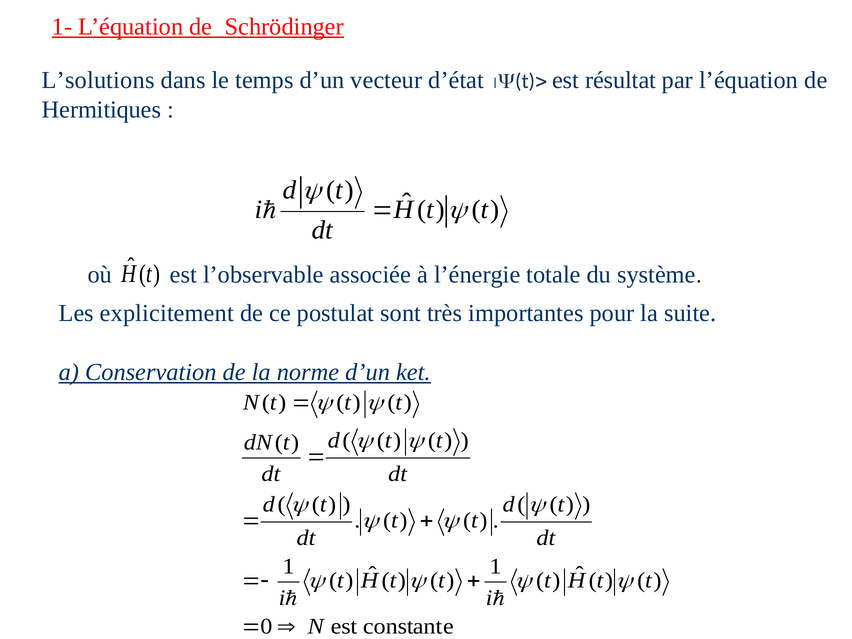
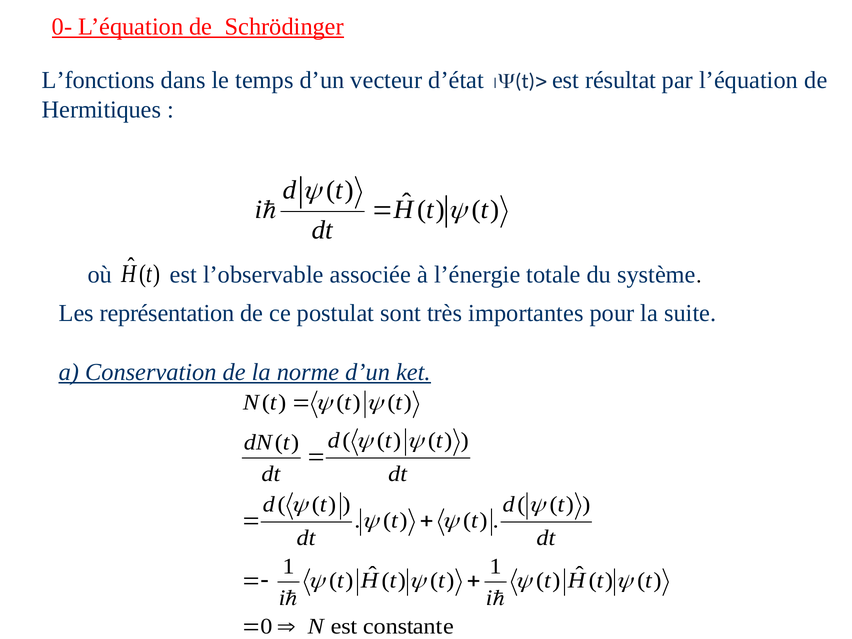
1-: 1- -> 0- (62, 27)
L’solutions: L’solutions -> L’fonctions (98, 80)
explicitement: explicitement -> représentation (167, 313)
